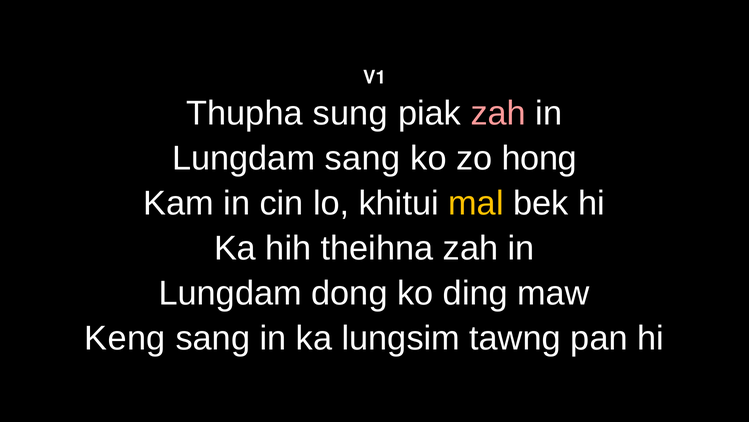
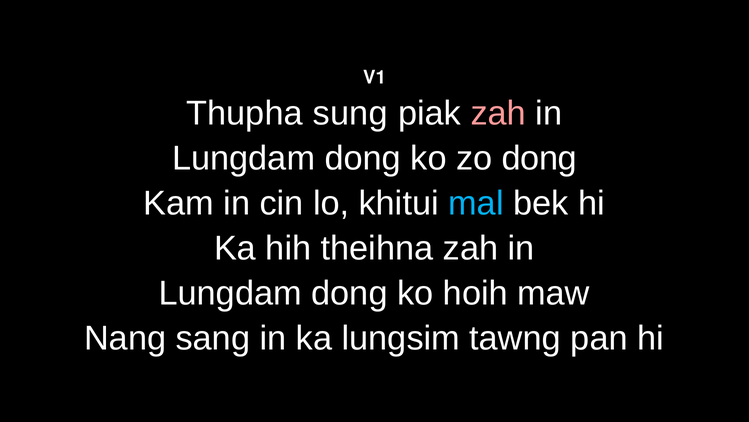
sang: sang -> dong (363, 158)
zo hong: hong -> dong (539, 158)
mal colour: yellow -> light blue (476, 203)
ding: ding -> hoih (475, 293)
Keng: Keng -> Nang (125, 338)
